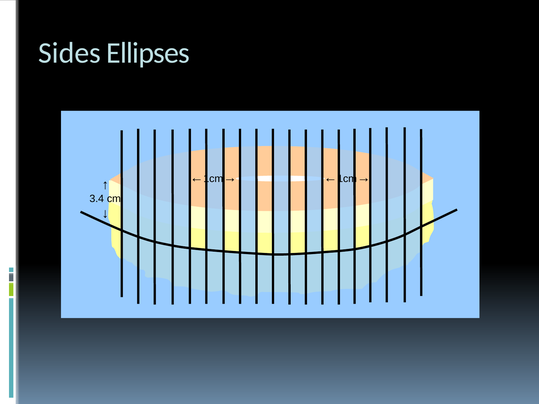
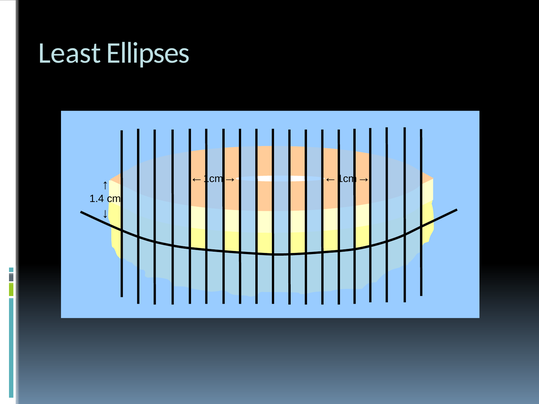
Sides: Sides -> Least (70, 53)
3.4: 3.4 -> 1.4 (97, 199)
